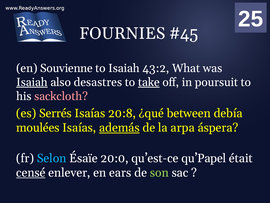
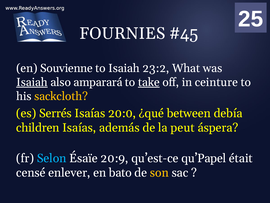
43:2: 43:2 -> 23:2 (156, 68)
desastres: desastres -> amparará (98, 82)
poursuit: poursuit -> ceinture (216, 82)
sackcloth colour: pink -> yellow (61, 96)
20:8: 20:8 -> 20:0 (122, 113)
moulées: moulées -> children (38, 127)
además underline: present -> none (119, 127)
arpa: arpa -> peut (183, 127)
20:0: 20:0 -> 20:9 (114, 158)
censé underline: present -> none (31, 172)
ears: ears -> bato (120, 172)
son colour: light green -> yellow (159, 172)
